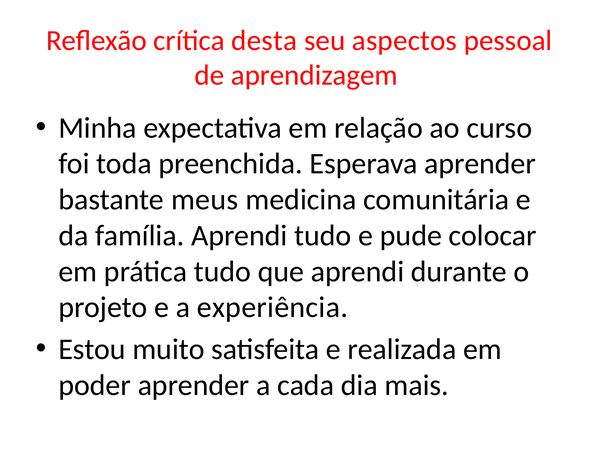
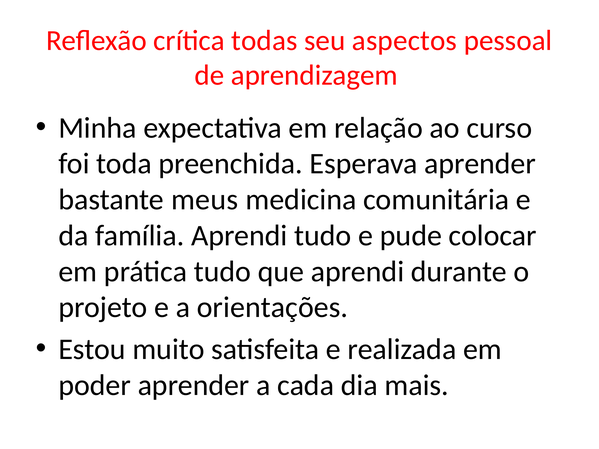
desta: desta -> todas (264, 40)
experiência: experiência -> orientações (272, 308)
